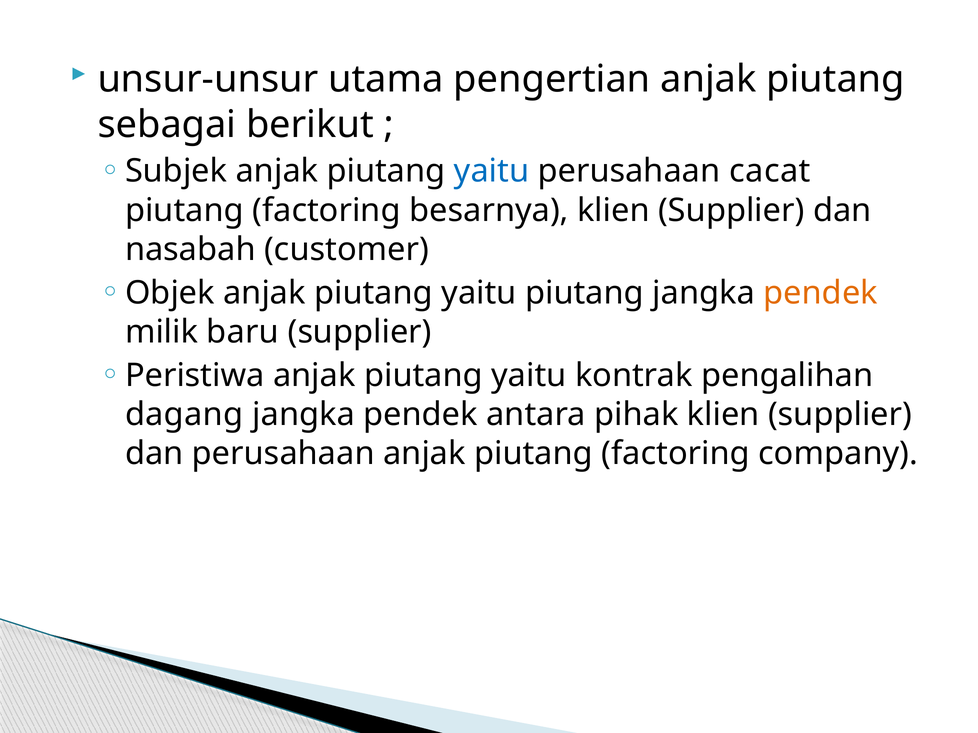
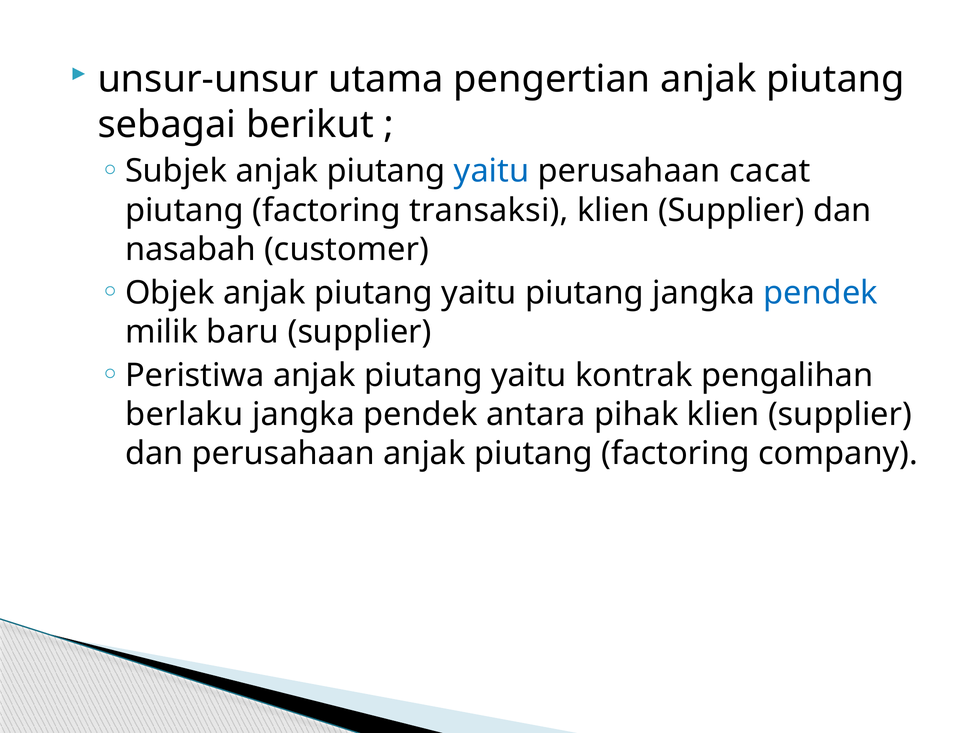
besarnya: besarnya -> transaksi (489, 210)
pendek colour: orange -> blue (821, 293)
dagang: dagang -> berlaku (184, 415)
